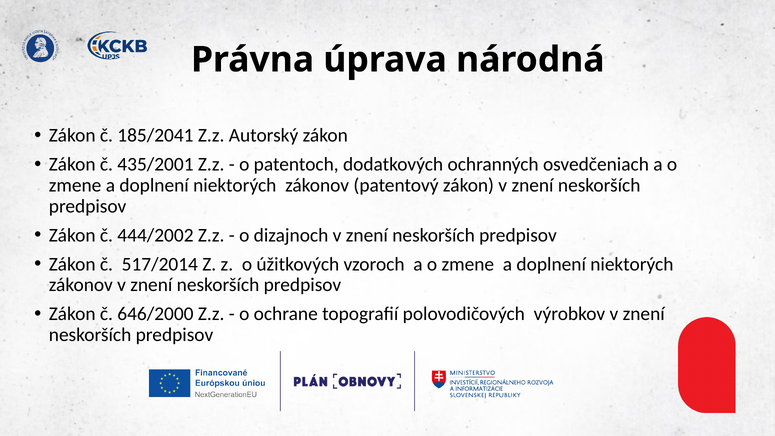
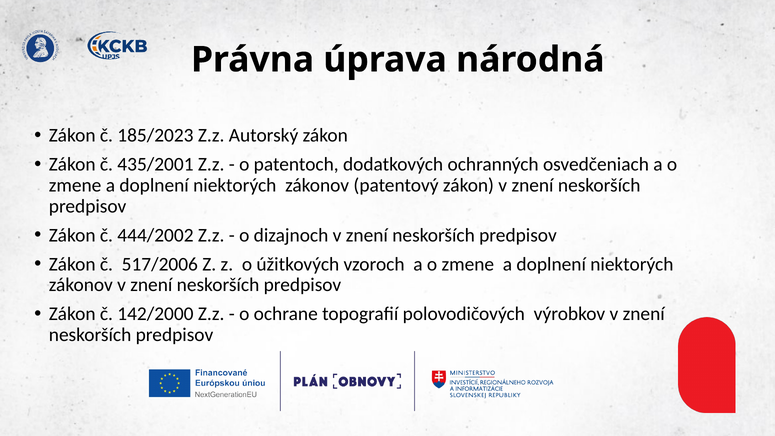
185/2041: 185/2041 -> 185/2023 (155, 135)
517/2014: 517/2014 -> 517/2006 (160, 264)
646/2000: 646/2000 -> 142/2000 (155, 314)
